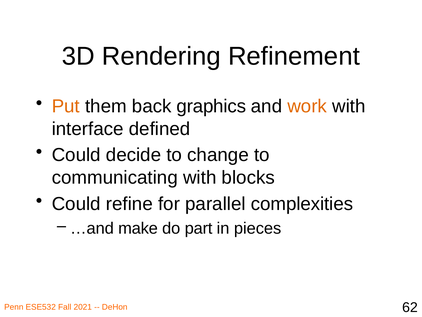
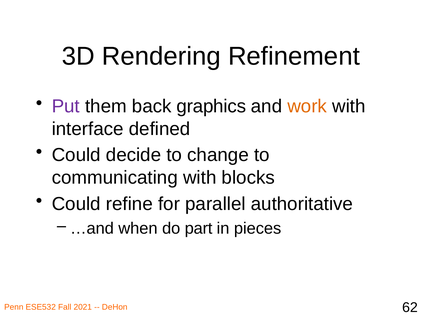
Put colour: orange -> purple (66, 106)
complexities: complexities -> authoritative (302, 204)
make: make -> when (138, 228)
